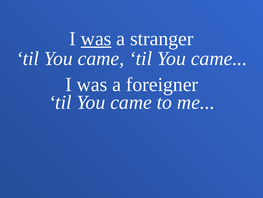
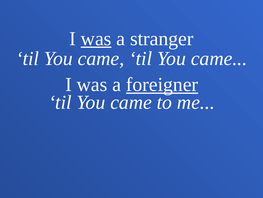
foreigner underline: none -> present (162, 84)
